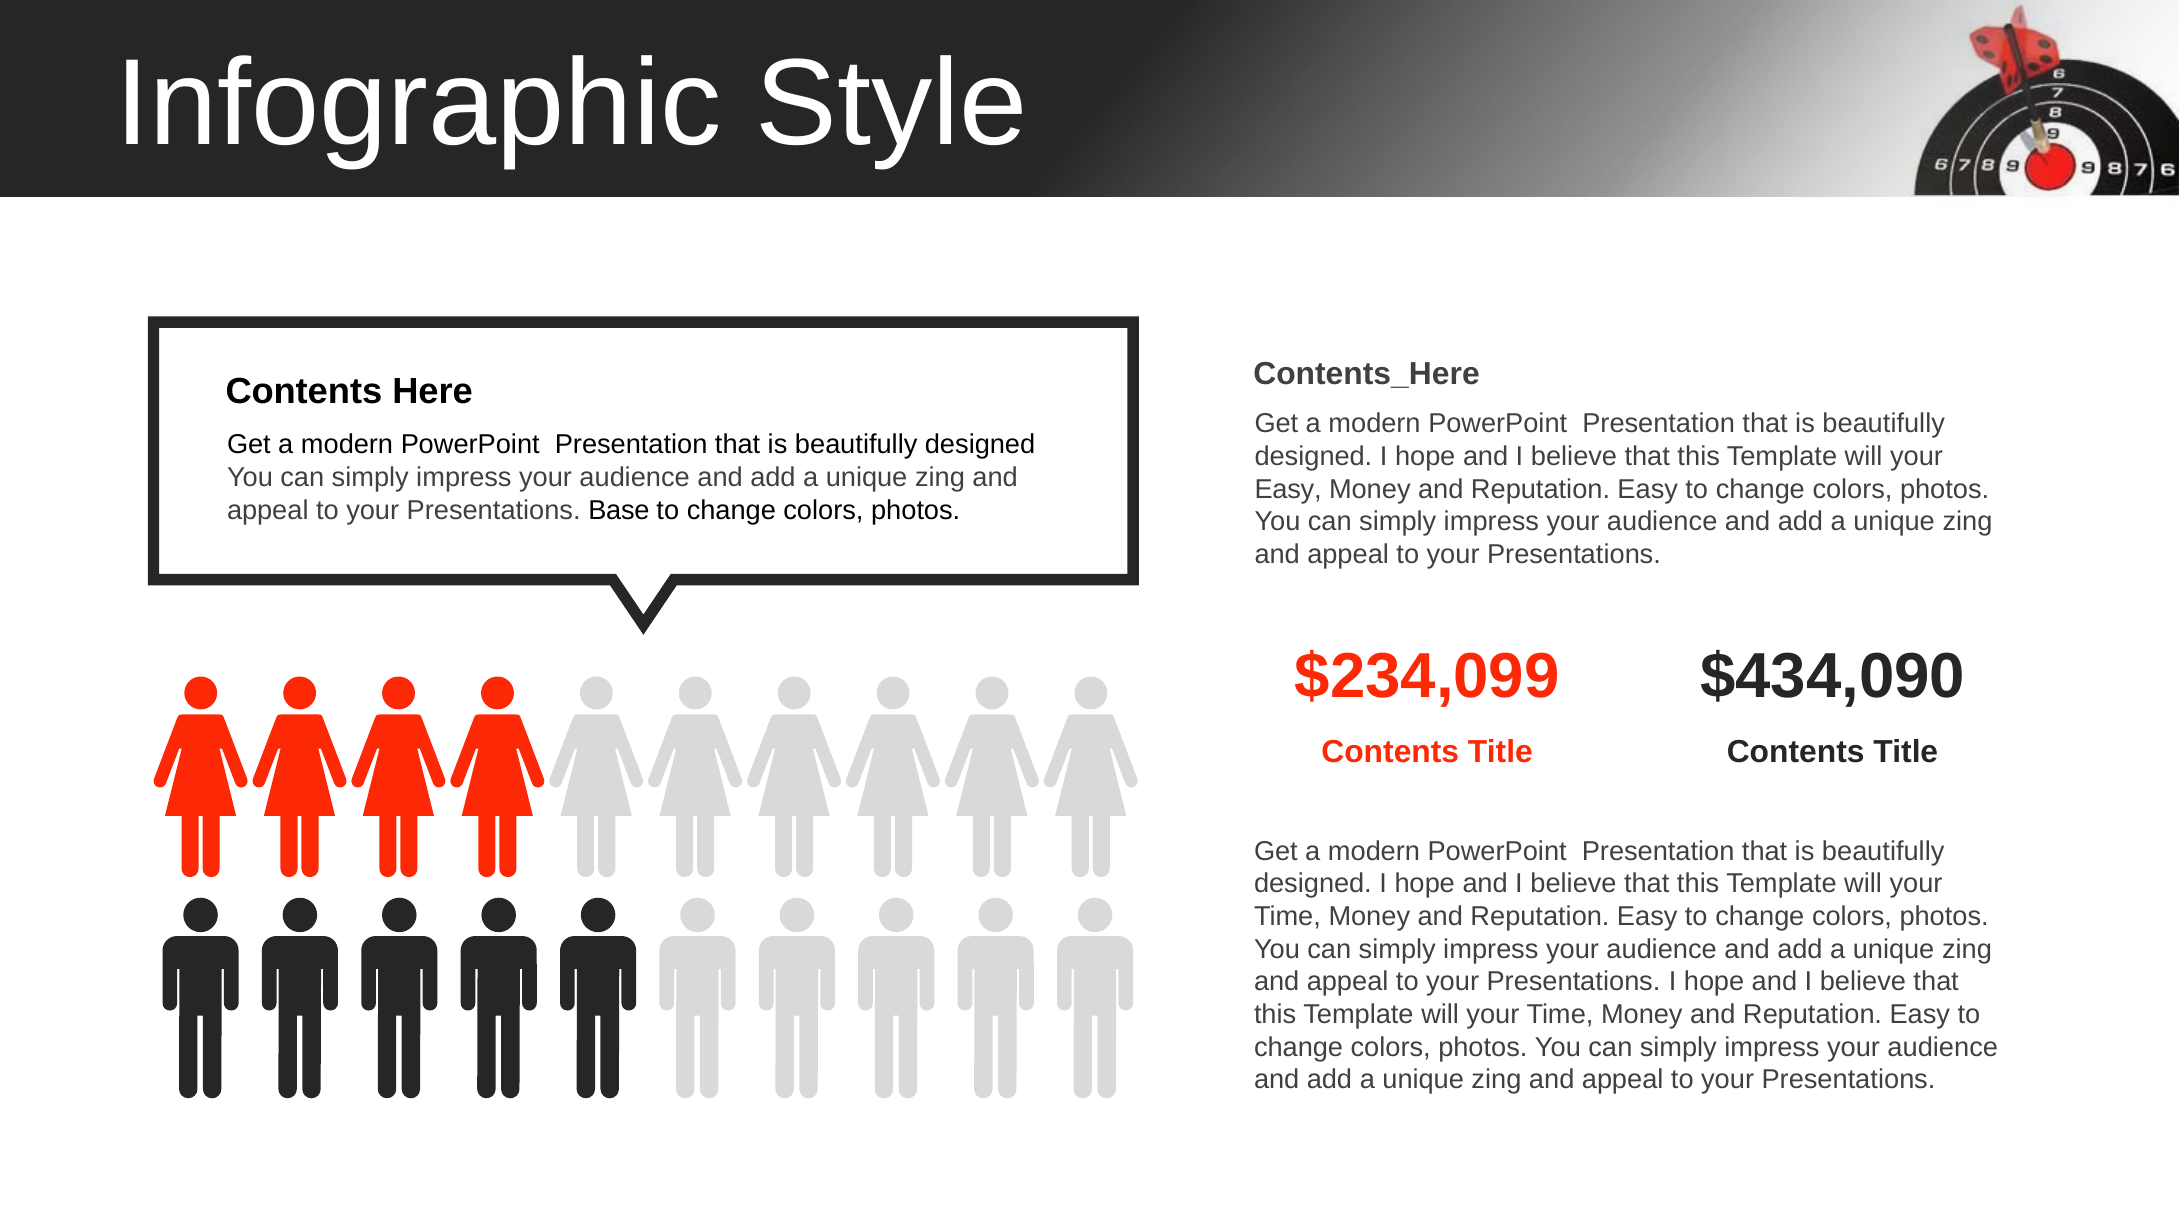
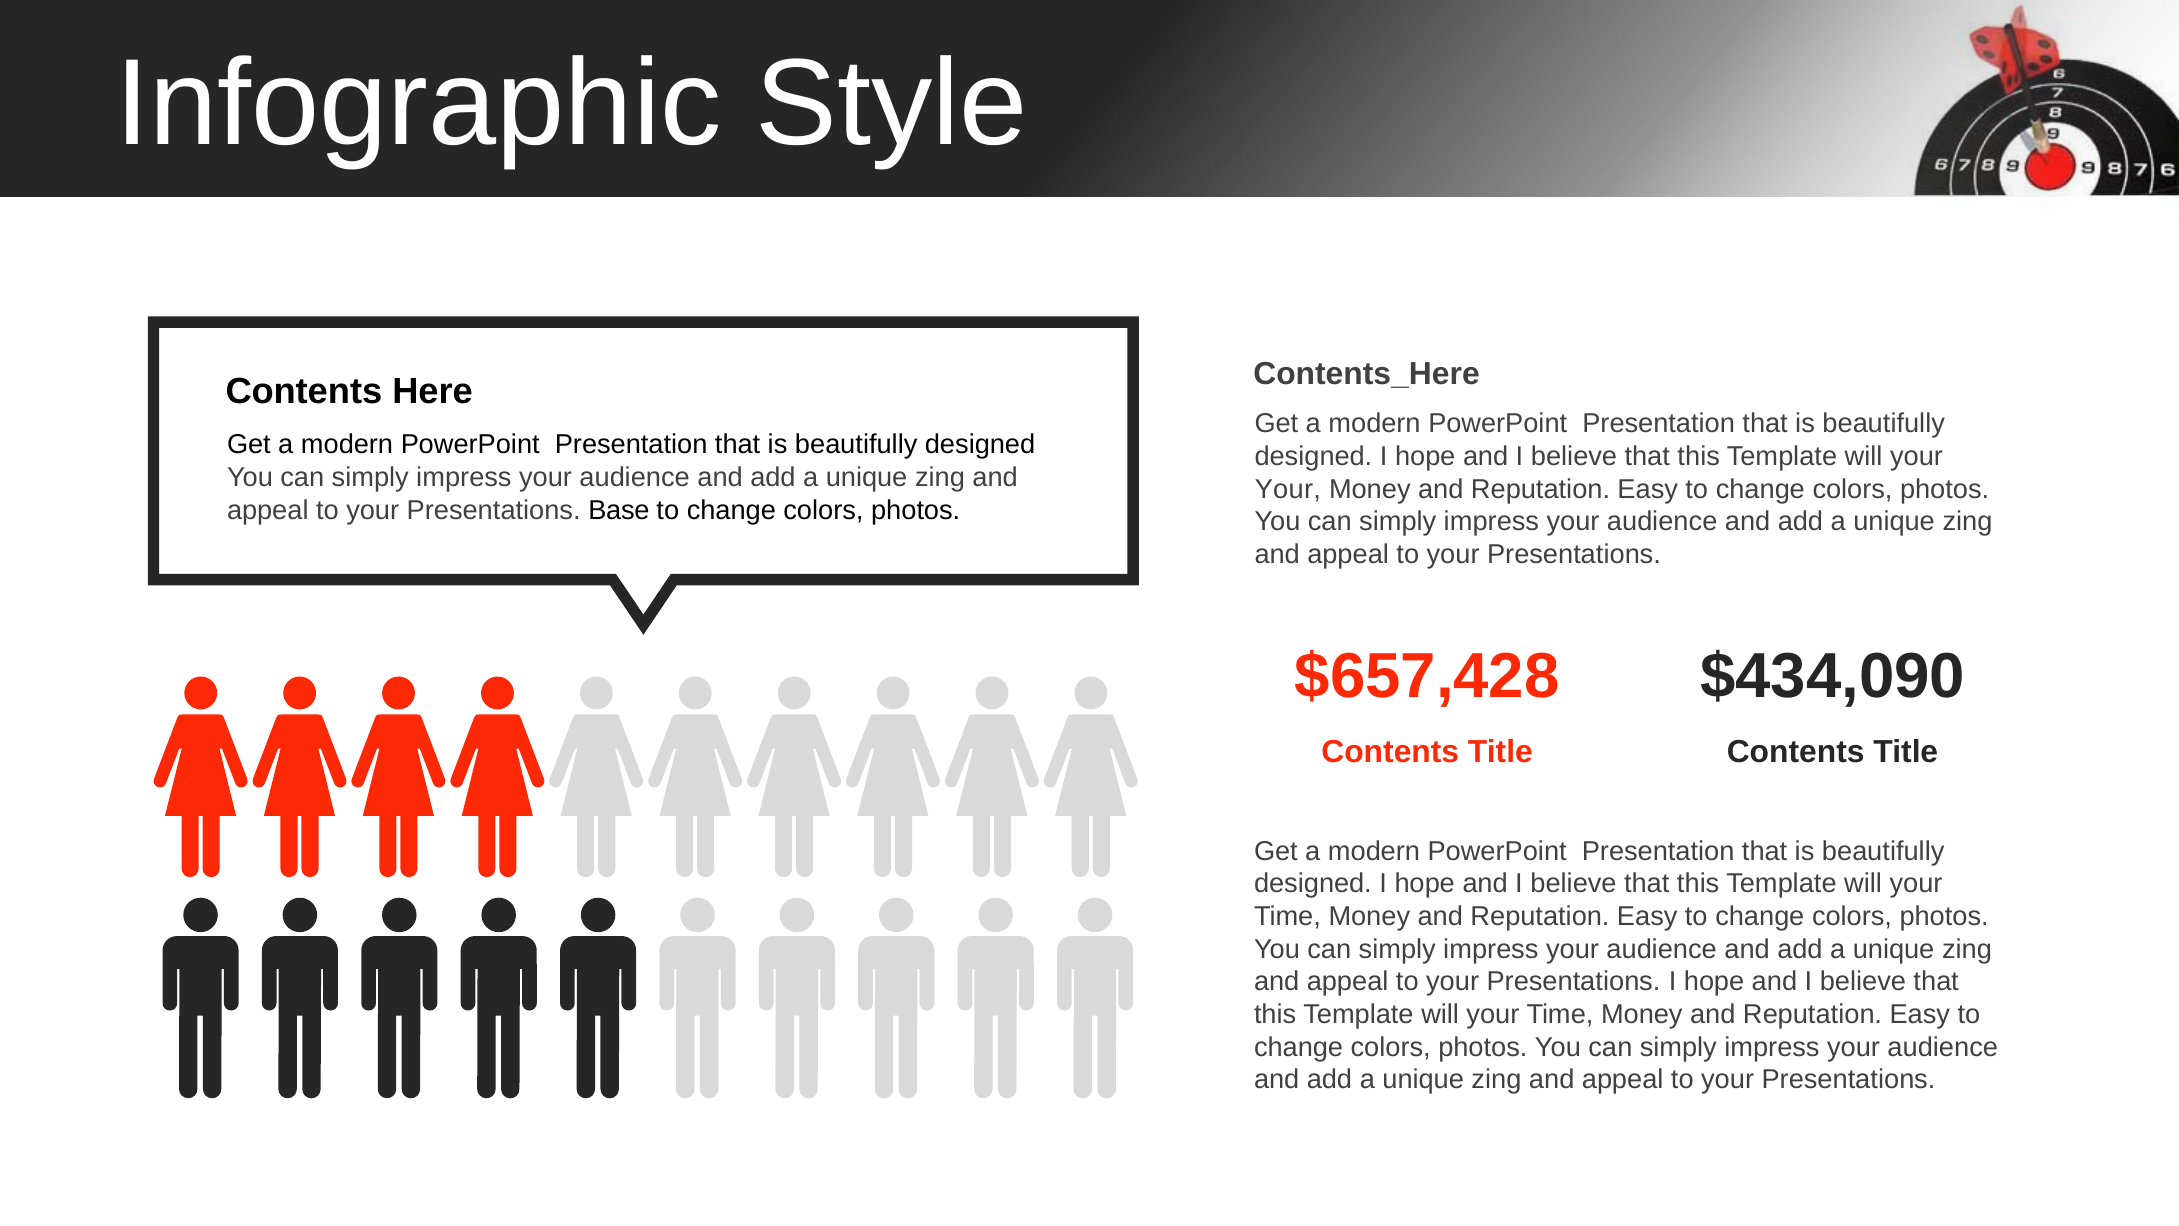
Easy: Easy -> Your (1288, 489)
$234,099: $234,099 -> $657,428 (1427, 677)
